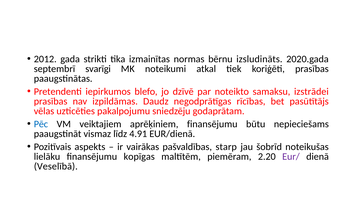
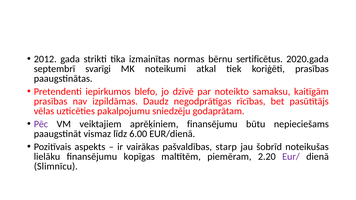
izsludināts: izsludināts -> sertificētus (259, 59)
izstrādei: izstrādei -> kaitīgām (311, 92)
Pēc colour: blue -> purple (41, 124)
4.91: 4.91 -> 6.00 (138, 134)
Veselībā: Veselībā -> Slimnīcu (56, 167)
